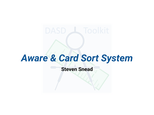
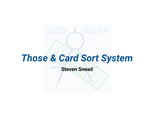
Aware: Aware -> Those (34, 58)
